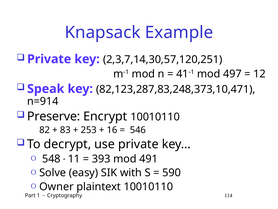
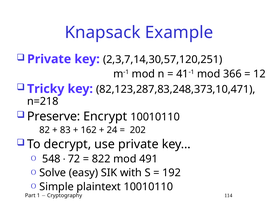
497: 497 -> 366 (232, 74)
Speak: Speak -> Tricky (46, 89)
n=914: n=914 -> n=218 (43, 101)
253: 253 -> 162 (89, 130)
16: 16 -> 24 (112, 130)
546: 546 -> 202 (138, 130)
11: 11 -> 72 (74, 159)
393: 393 -> 822 (101, 159)
590: 590 -> 192 (172, 172)
Owner: Owner -> Simple (56, 186)
